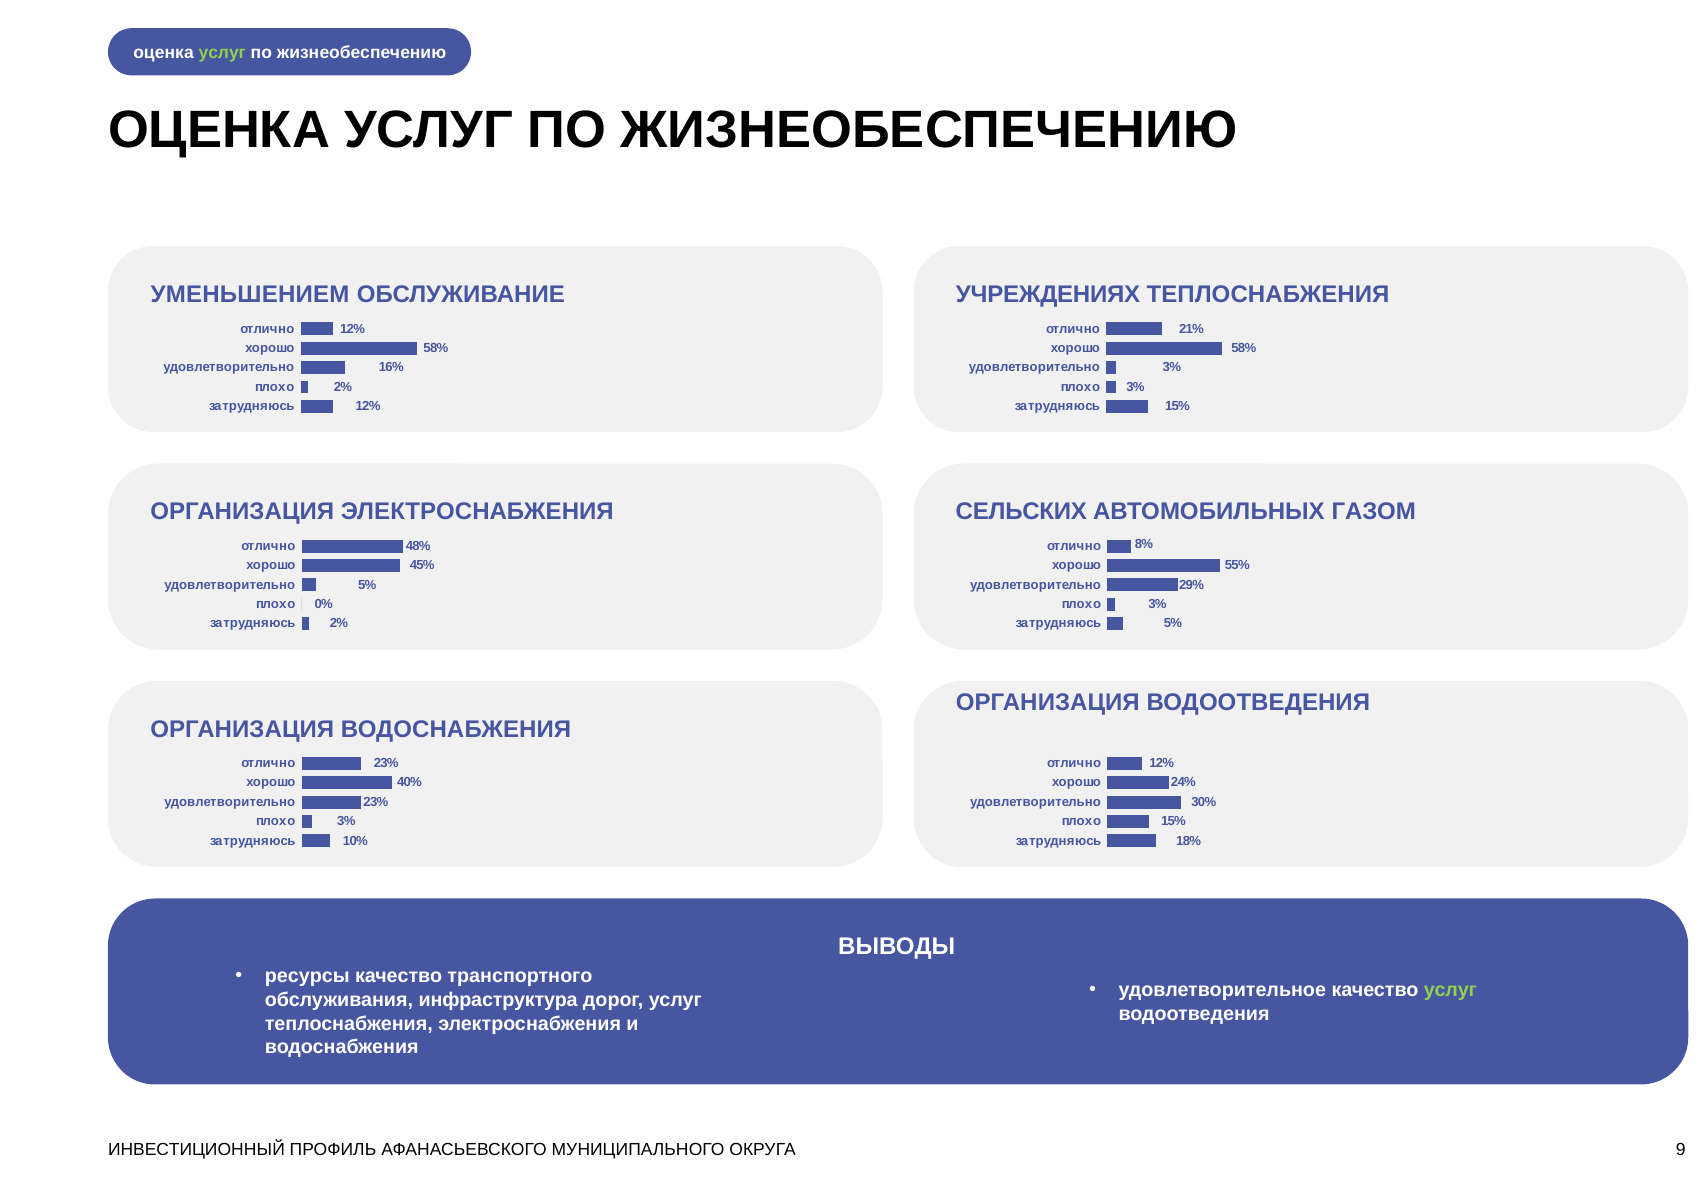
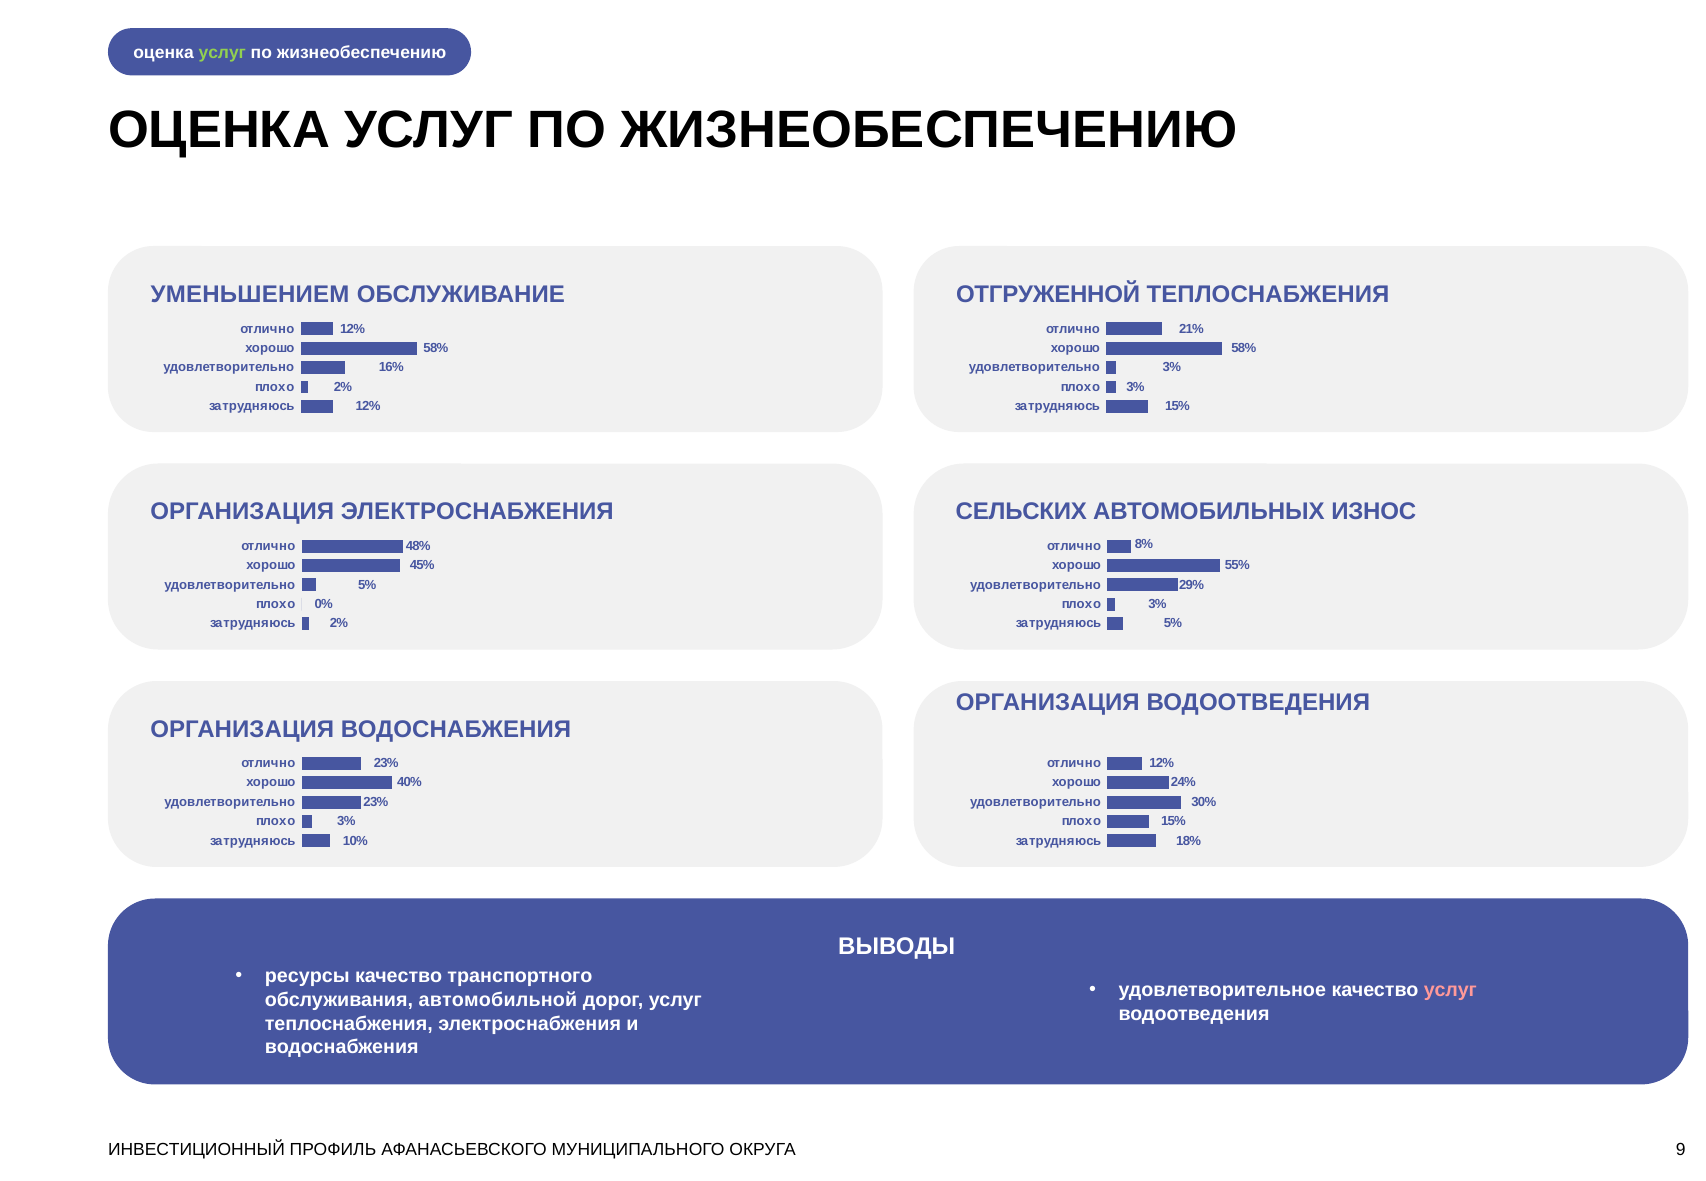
УЧРЕЖДЕНИЯХ: УЧРЕЖДЕНИЯХ -> ОТГРУЖЕННОЙ (1048, 294)
ГАЗОМ: ГАЗОМ -> ИЗНОС (1374, 512)
услуг colour: light green -> pink (1450, 990)
инфраструктура: инфраструктура -> автомобильной (498, 1000)
